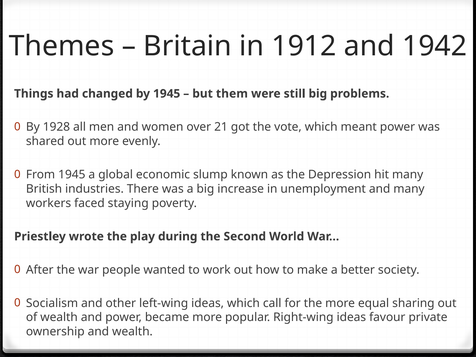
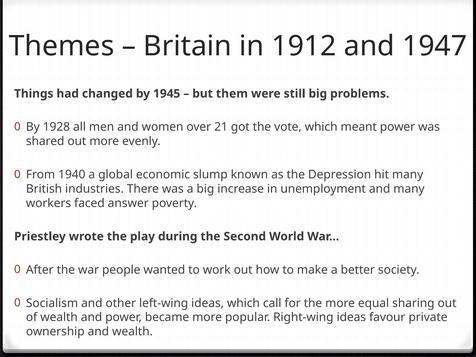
1942: 1942 -> 1947 (435, 46)
From 1945: 1945 -> 1940 (72, 175)
staying: staying -> answer (128, 203)
